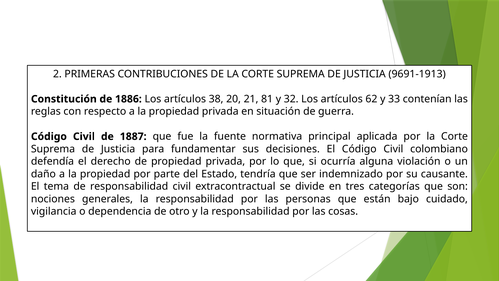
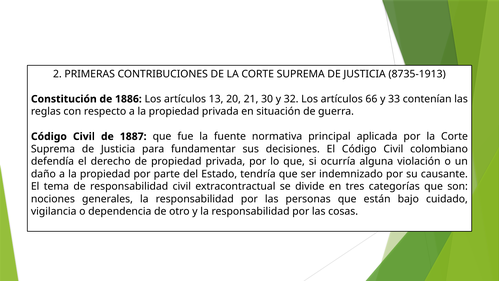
9691-1913: 9691-1913 -> 8735-1913 (417, 74)
38: 38 -> 13 (216, 99)
81: 81 -> 30 (267, 99)
62: 62 -> 66 (371, 99)
